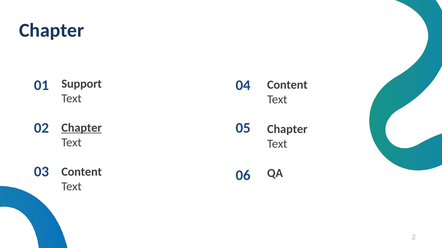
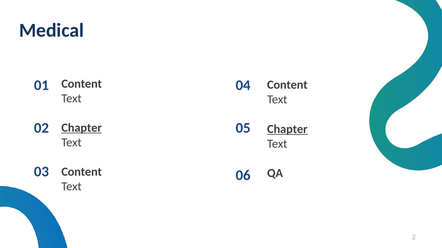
Chapter: Chapter -> Medical (52, 30)
Support: Support -> Content (82, 84)
Chapter underline: none -> present (287, 129)
